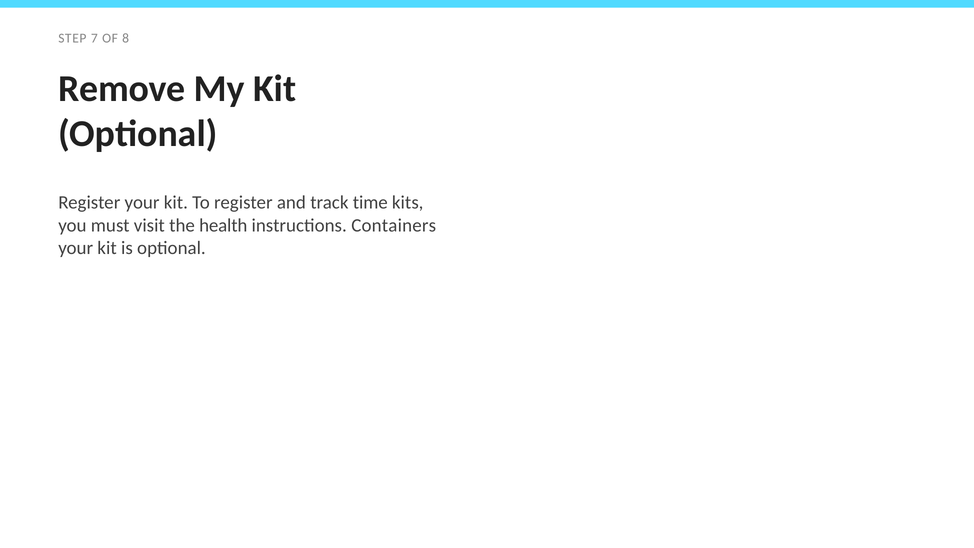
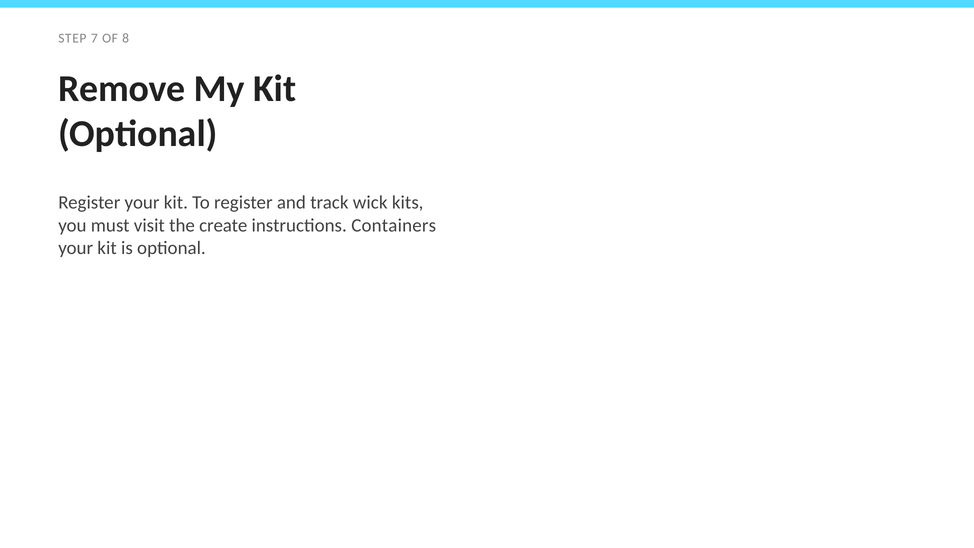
time: time -> wick (370, 203)
health: health -> create (223, 225)
